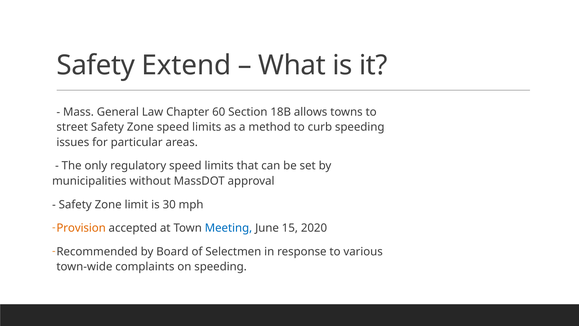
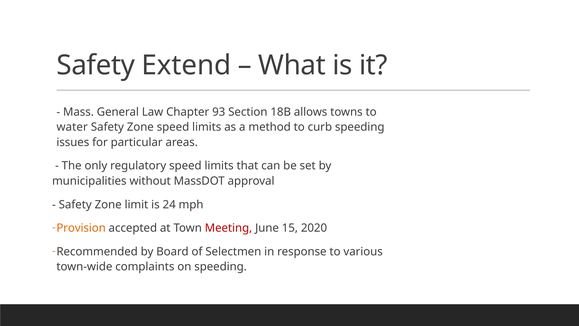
60: 60 -> 93 (219, 112)
street: street -> water (72, 127)
30: 30 -> 24 (169, 204)
Meeting colour: blue -> red (228, 228)
